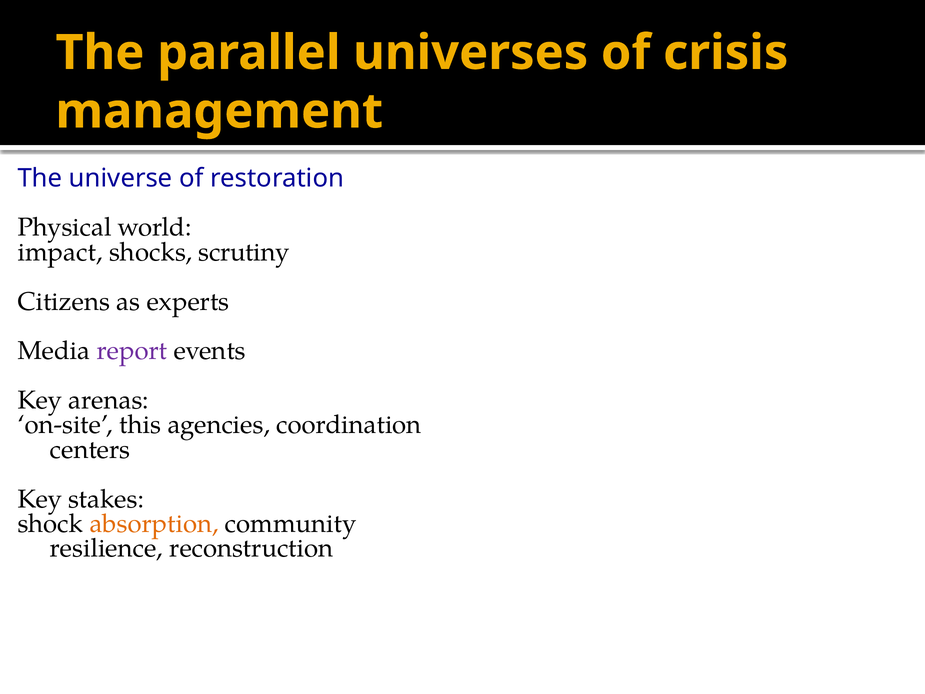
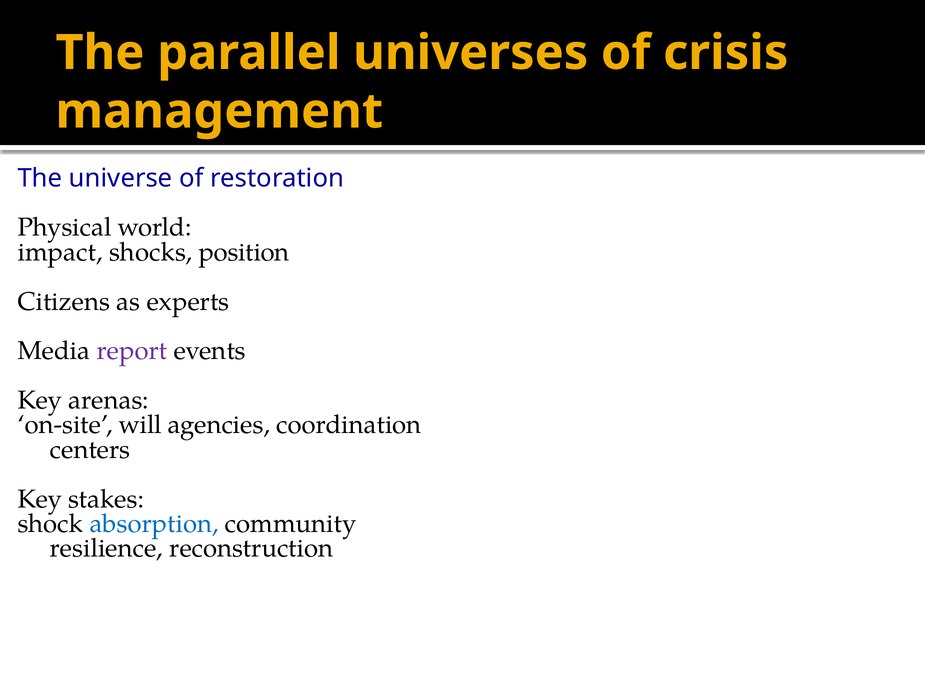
scrutiny: scrutiny -> position (244, 252)
this: this -> will (140, 425)
absorption colour: orange -> blue (154, 524)
